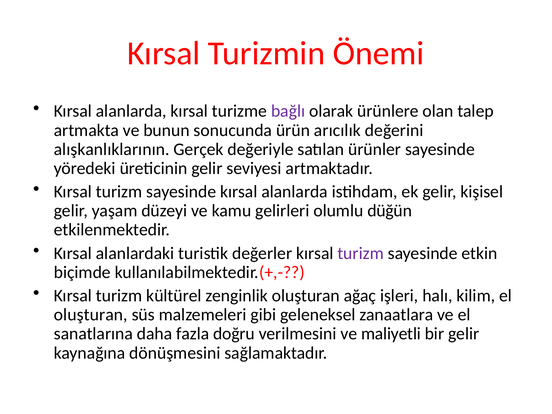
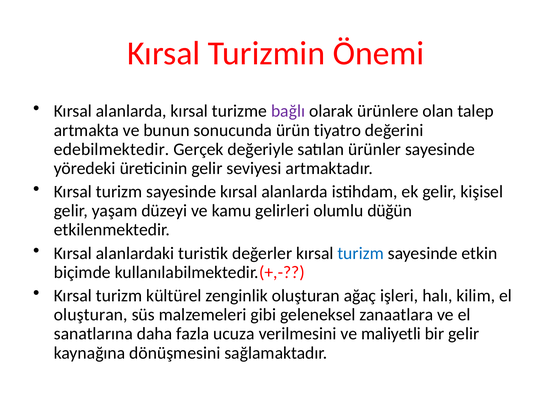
arıcılık: arıcılık -> tiyatro (338, 130)
alışkanlıklarının: alışkanlıklarının -> edebilmektedir (112, 149)
turizm colour: purple -> blue (361, 253)
doğru: doğru -> ucuza (234, 334)
